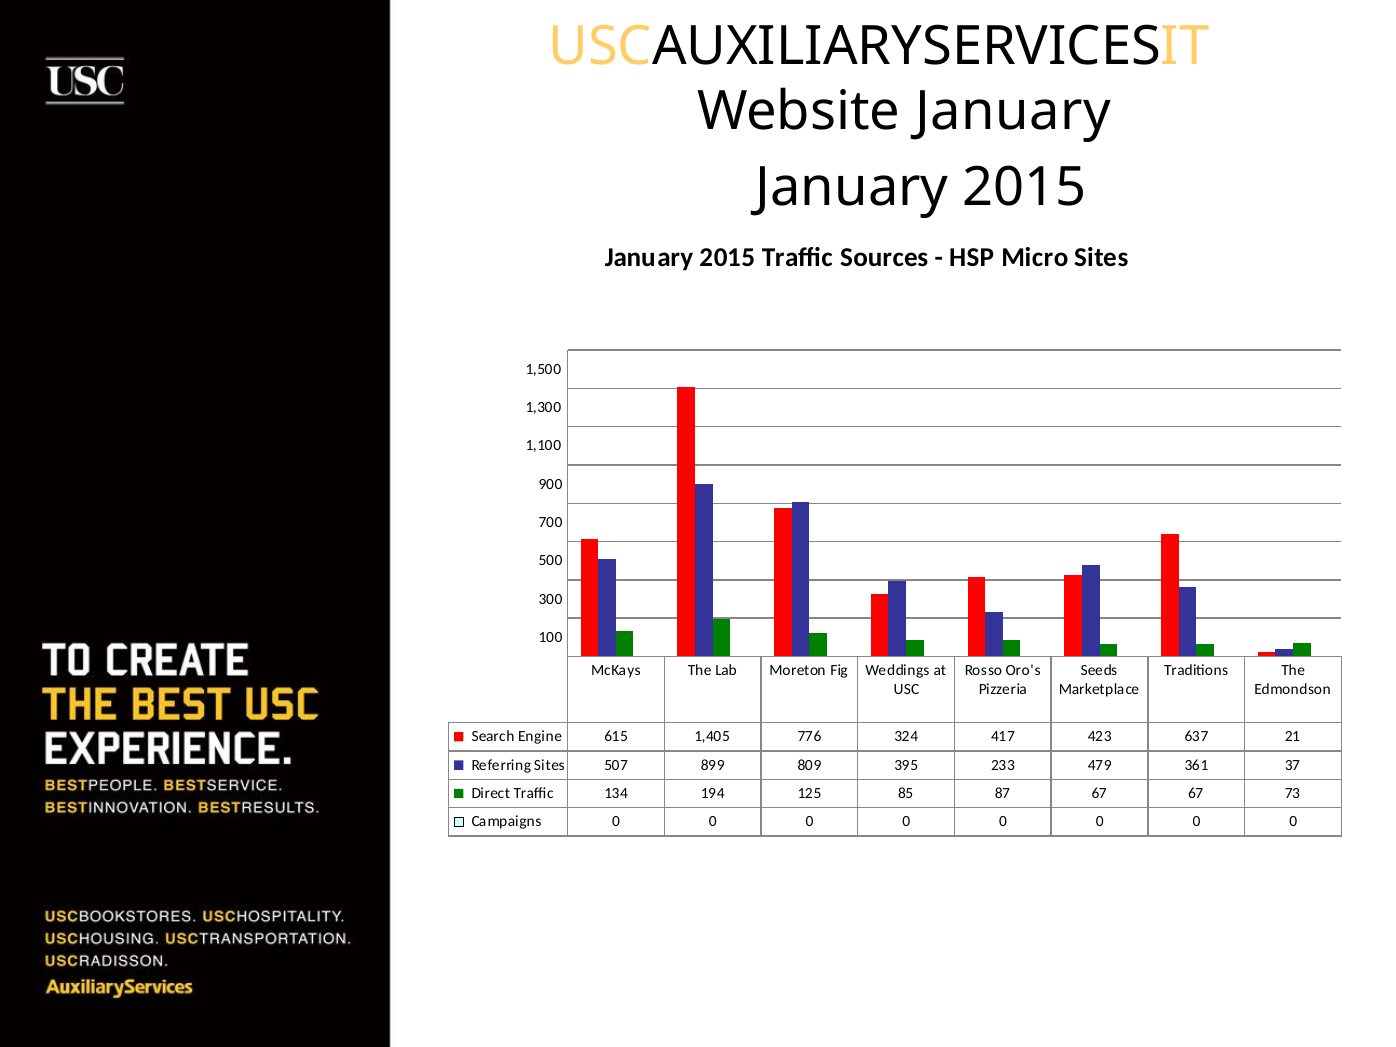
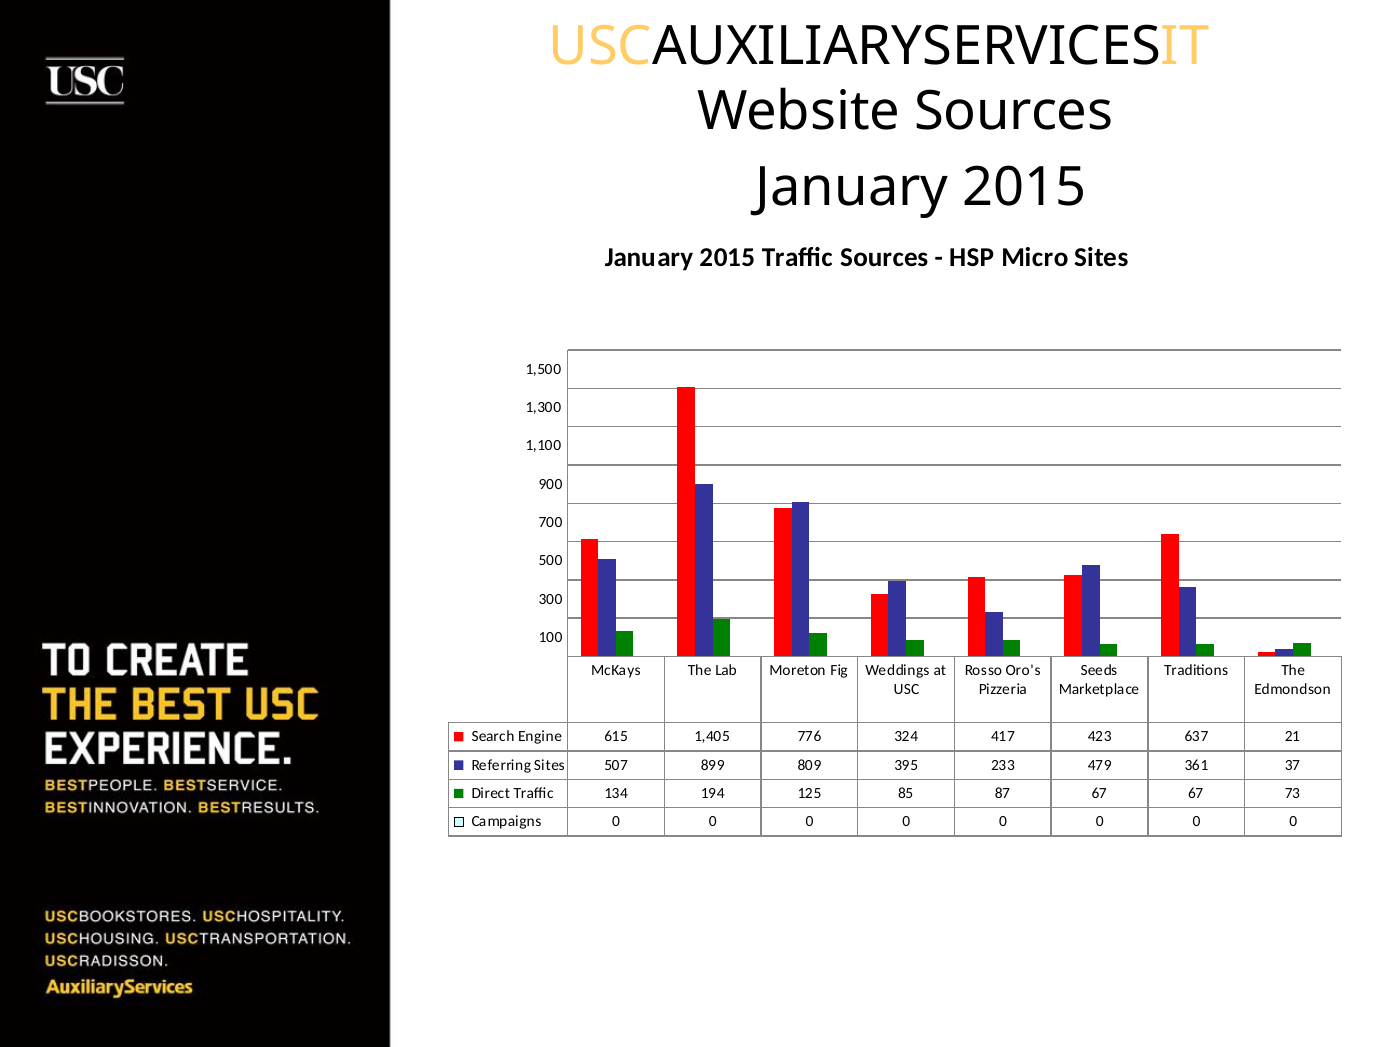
Website January: January -> Sources (1014, 112)
